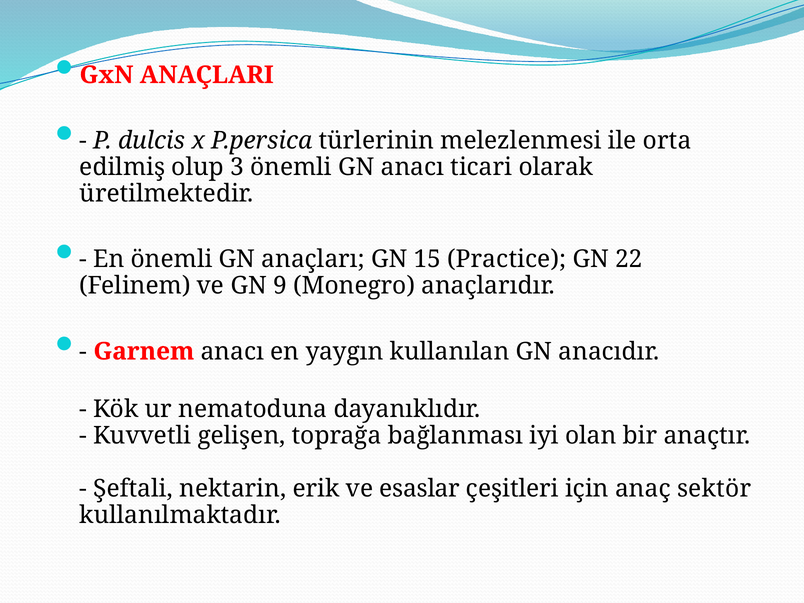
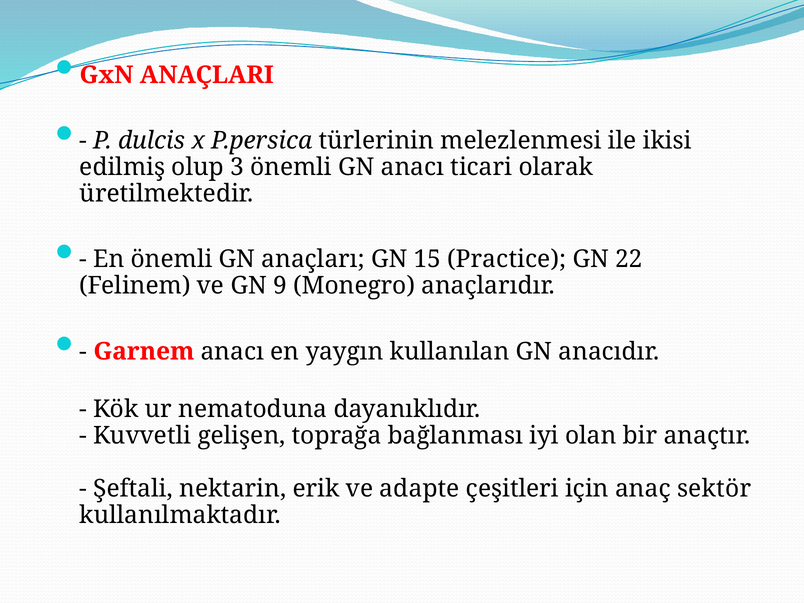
orta: orta -> ikisi (667, 141)
esaslar: esaslar -> adapte (420, 489)
